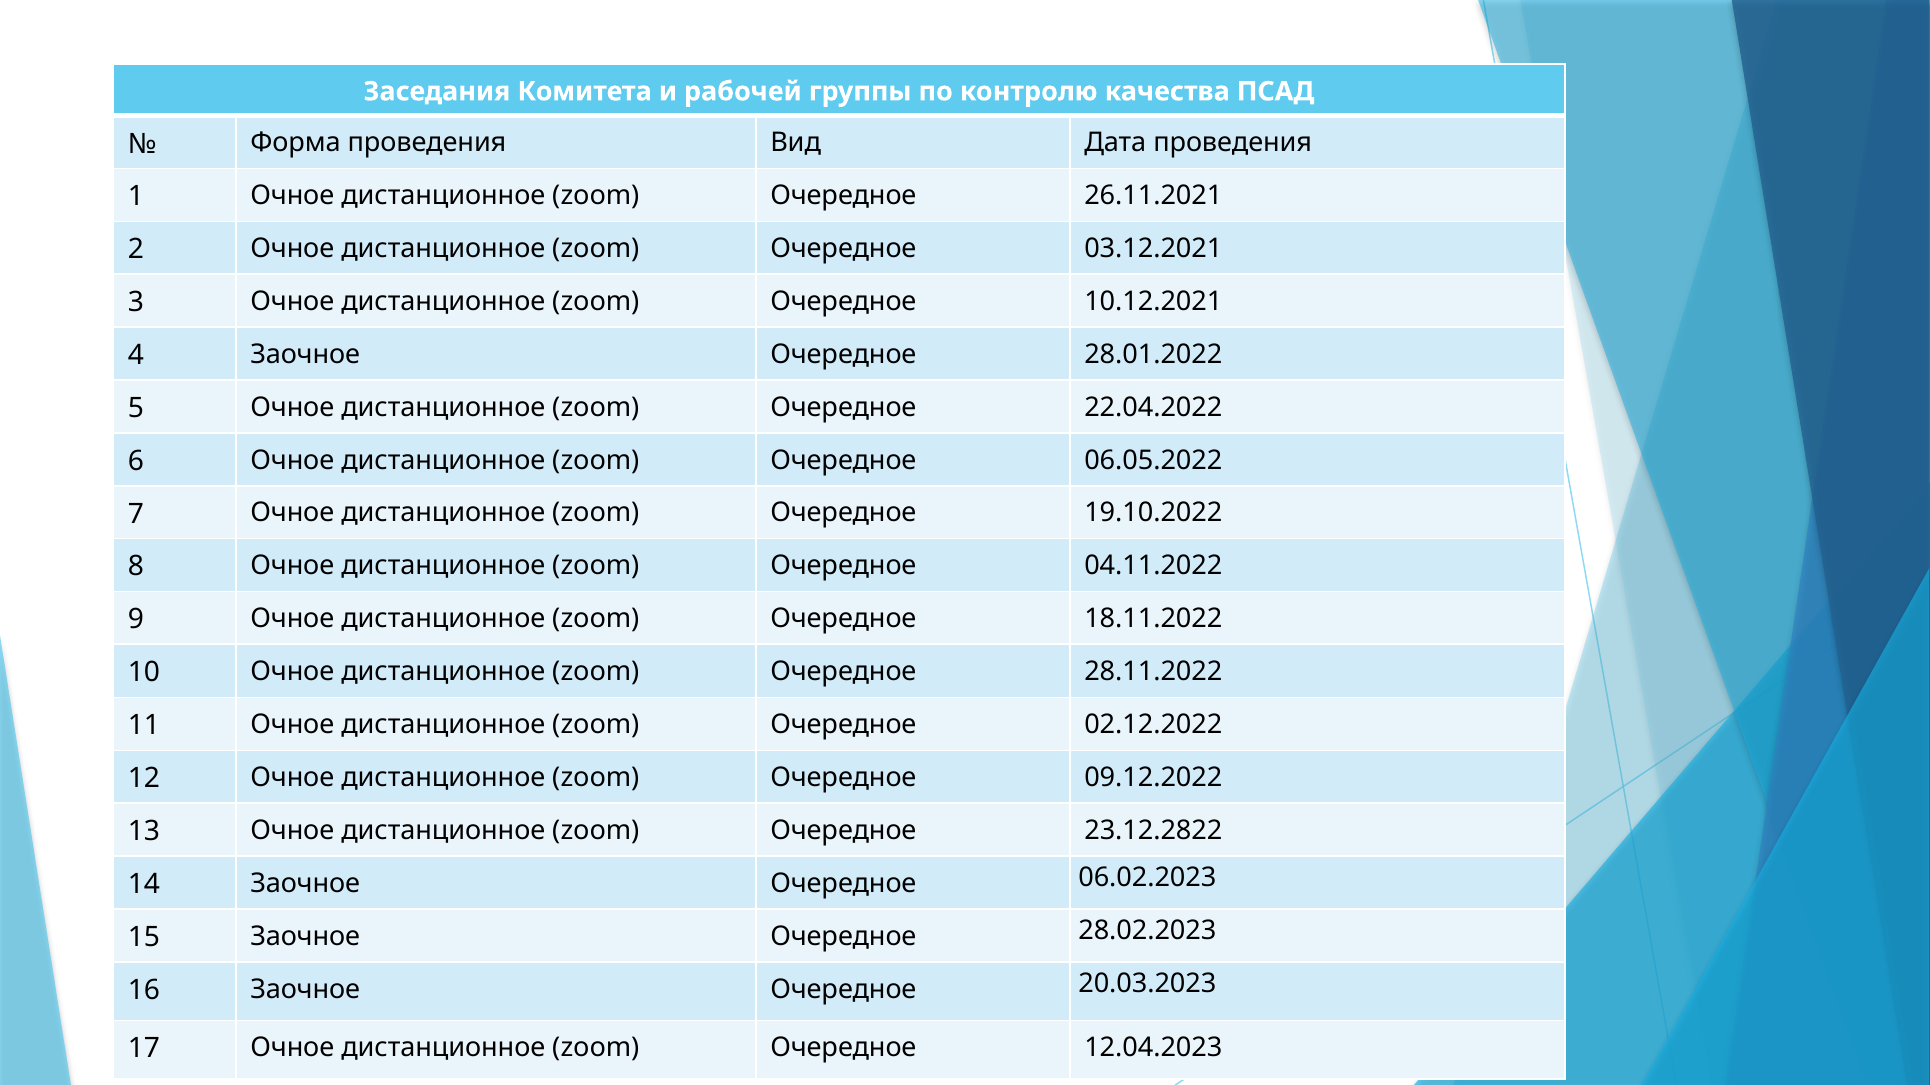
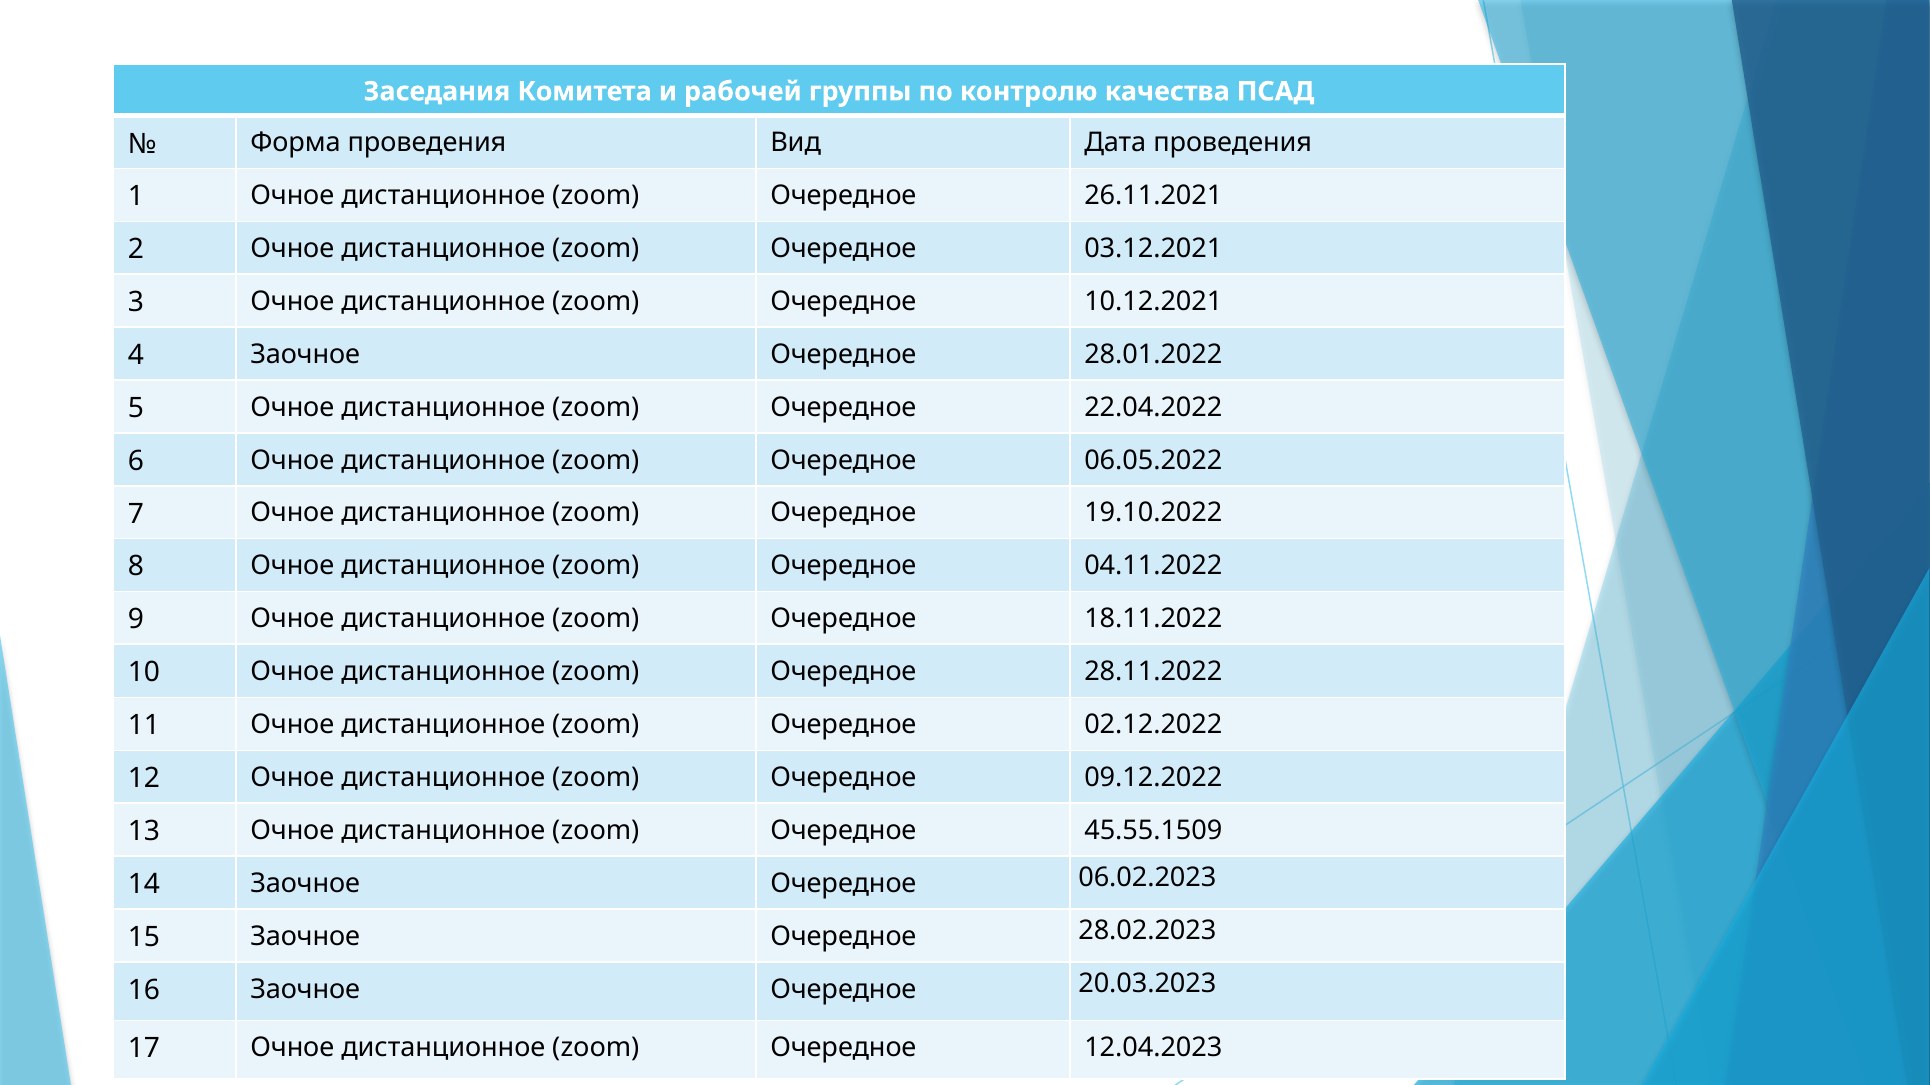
23.12.2822: 23.12.2822 -> 45.55.1509 (1153, 831)
